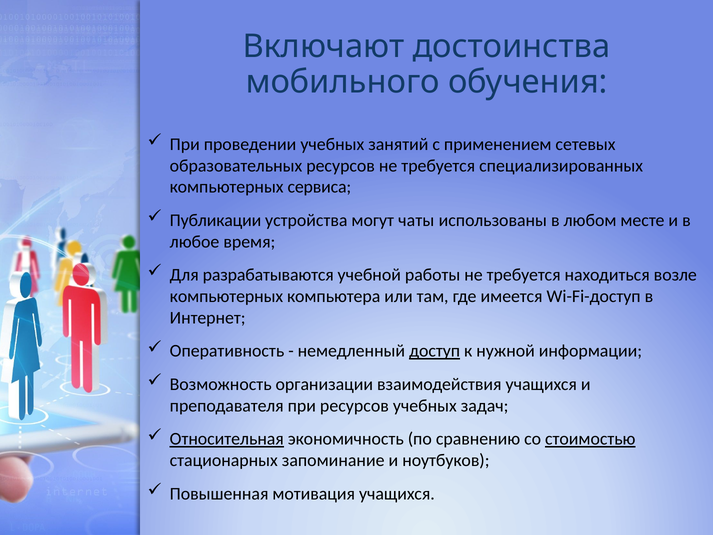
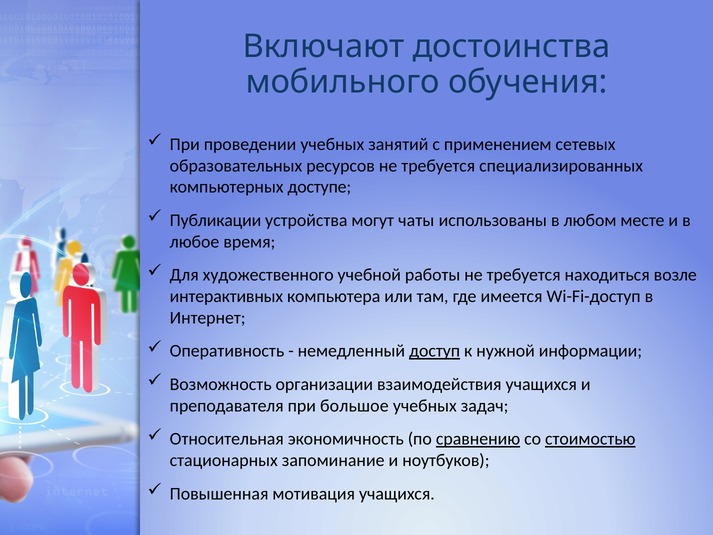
сервиса: сервиса -> доступе (319, 187)
разрабатываются: разрабатываются -> художественного (268, 275)
компьютерных: компьютерных -> интерактивных (226, 296)
при ресурсов: ресурсов -> большое (354, 406)
Относительная underline: present -> none (227, 439)
сравнению underline: none -> present (478, 439)
